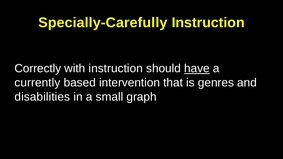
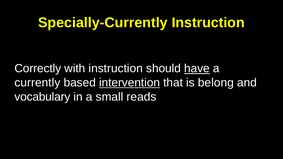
Specially-Carefully: Specially-Carefully -> Specially-Currently (103, 23)
intervention underline: none -> present (130, 83)
genres: genres -> belong (216, 83)
disabilities: disabilities -> vocabulary (42, 97)
graph: graph -> reads (141, 97)
